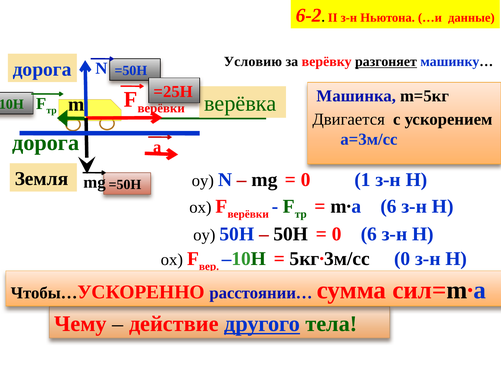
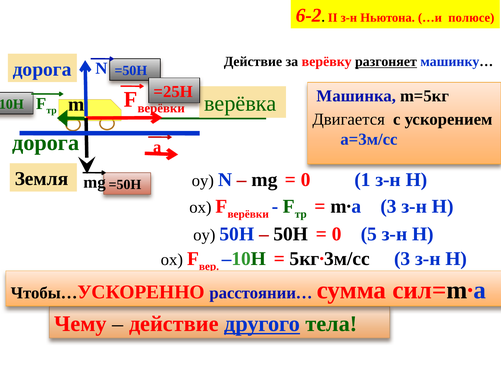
данные: данные -> полюсе (471, 18)
Условию: Условию -> Действие (253, 62)
m∙a 6: 6 -> 3 (389, 206)
0 6: 6 -> 5 (369, 234)
5кг∙3м/сс 0: 0 -> 3 (402, 259)
